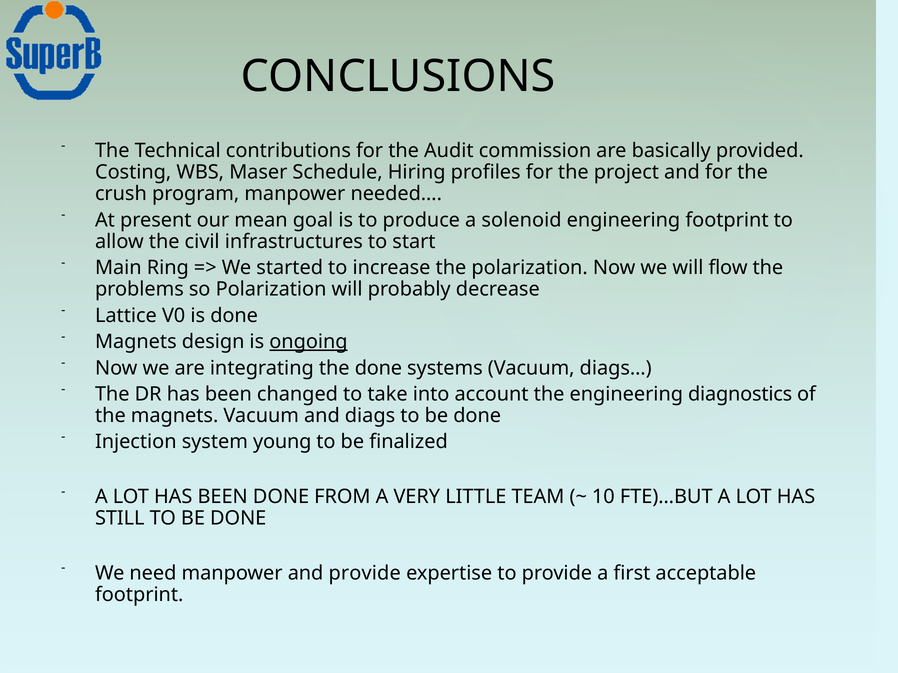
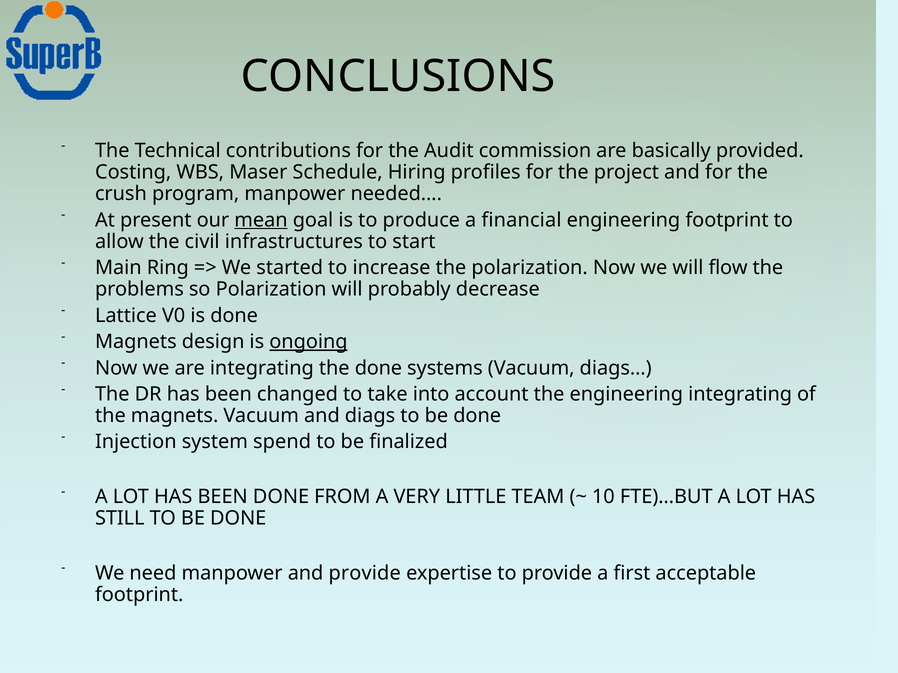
mean underline: none -> present (261, 220)
solenoid: solenoid -> financial (521, 220)
engineering diagnostics: diagnostics -> integrating (740, 394)
young: young -> spend (282, 442)
